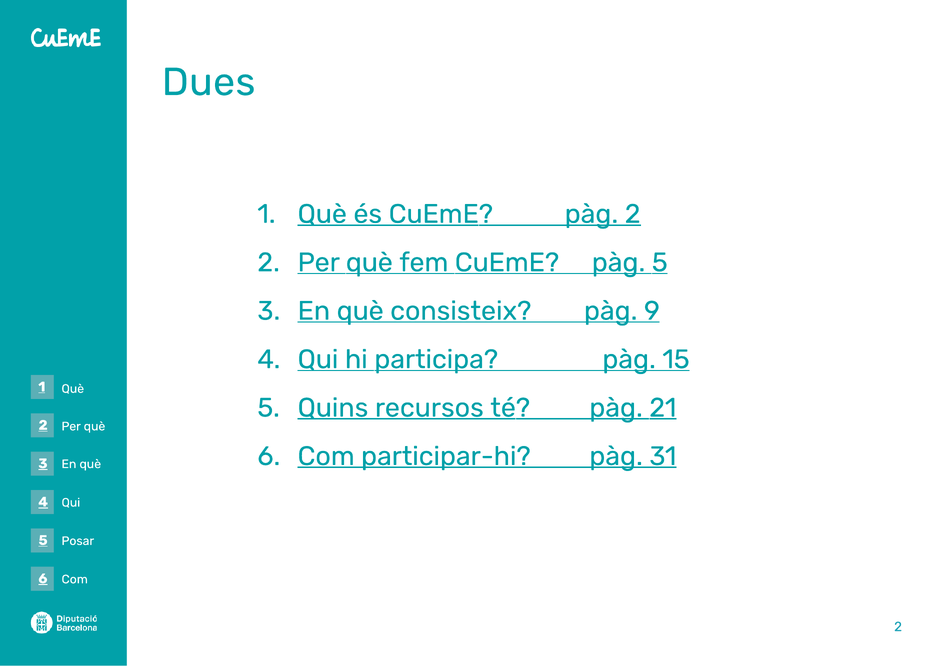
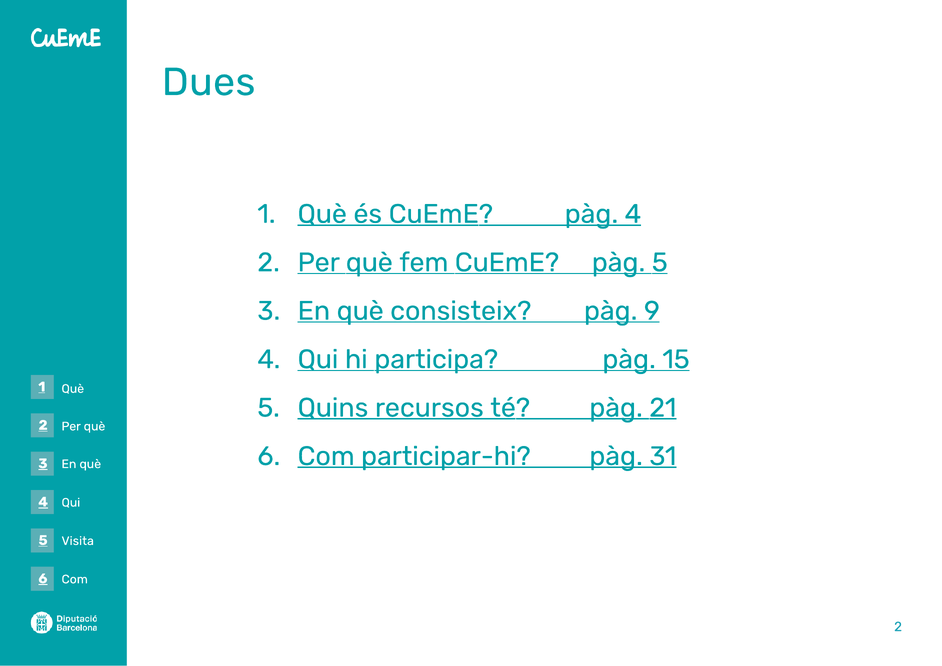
pàg 2: 2 -> 4 (633, 214)
Posar: Posar -> Visita (78, 541)
